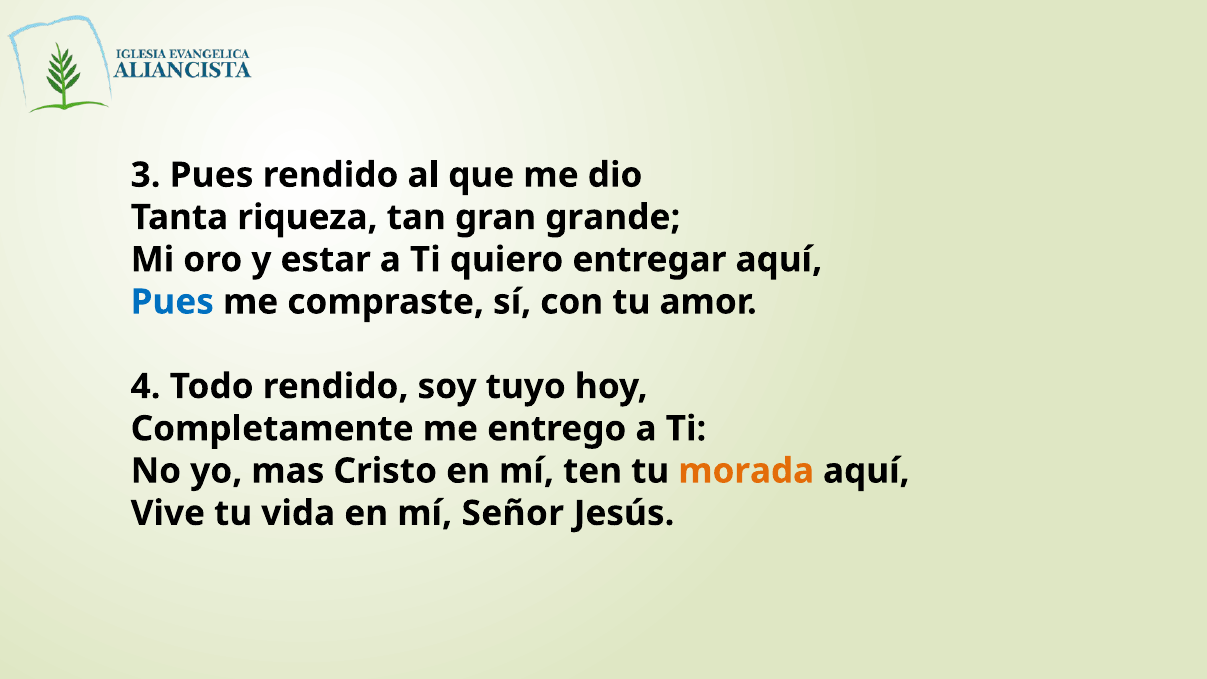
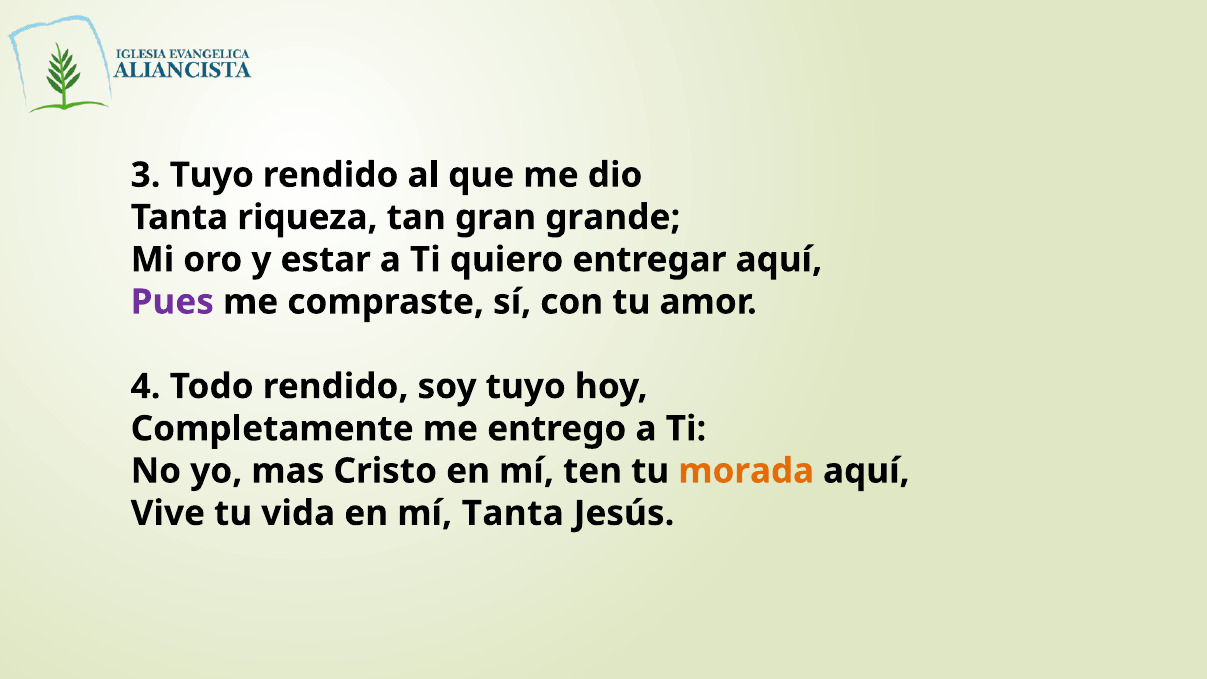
3 Pues: Pues -> Tuyo (212, 175)
Pues colour: blue -> purple (172, 302)
mí Señor: Señor -> Tanta (513, 513)
